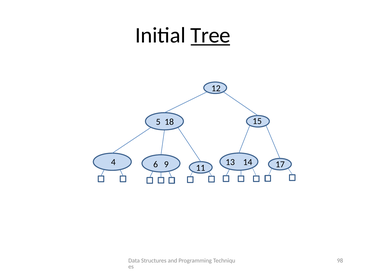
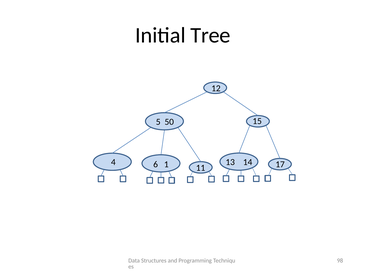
Tree underline: present -> none (210, 35)
18: 18 -> 50 (169, 122)
9: 9 -> 1 (166, 165)
